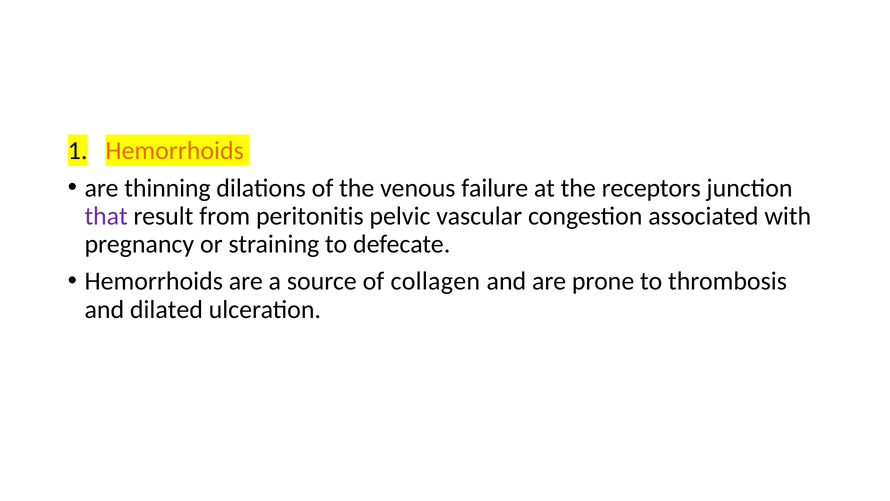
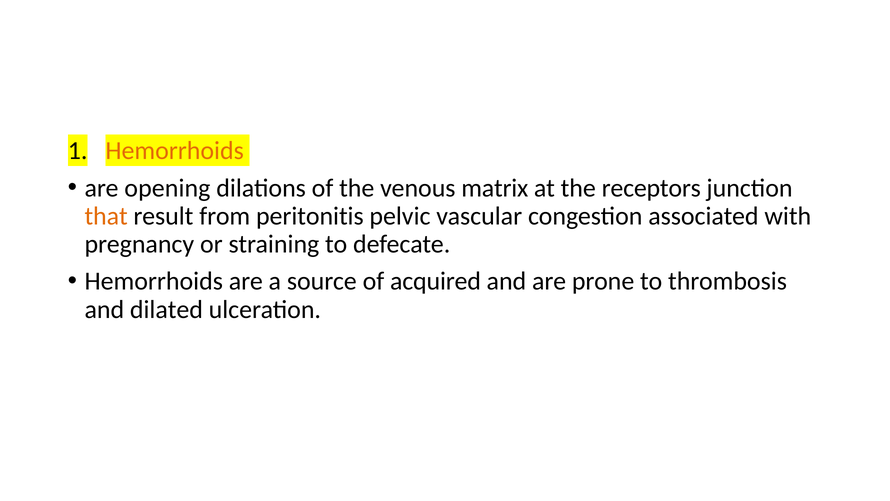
thinning: thinning -> opening (167, 188)
failure: failure -> matrix (495, 188)
that colour: purple -> orange (106, 216)
collagen: collagen -> acquired (436, 281)
